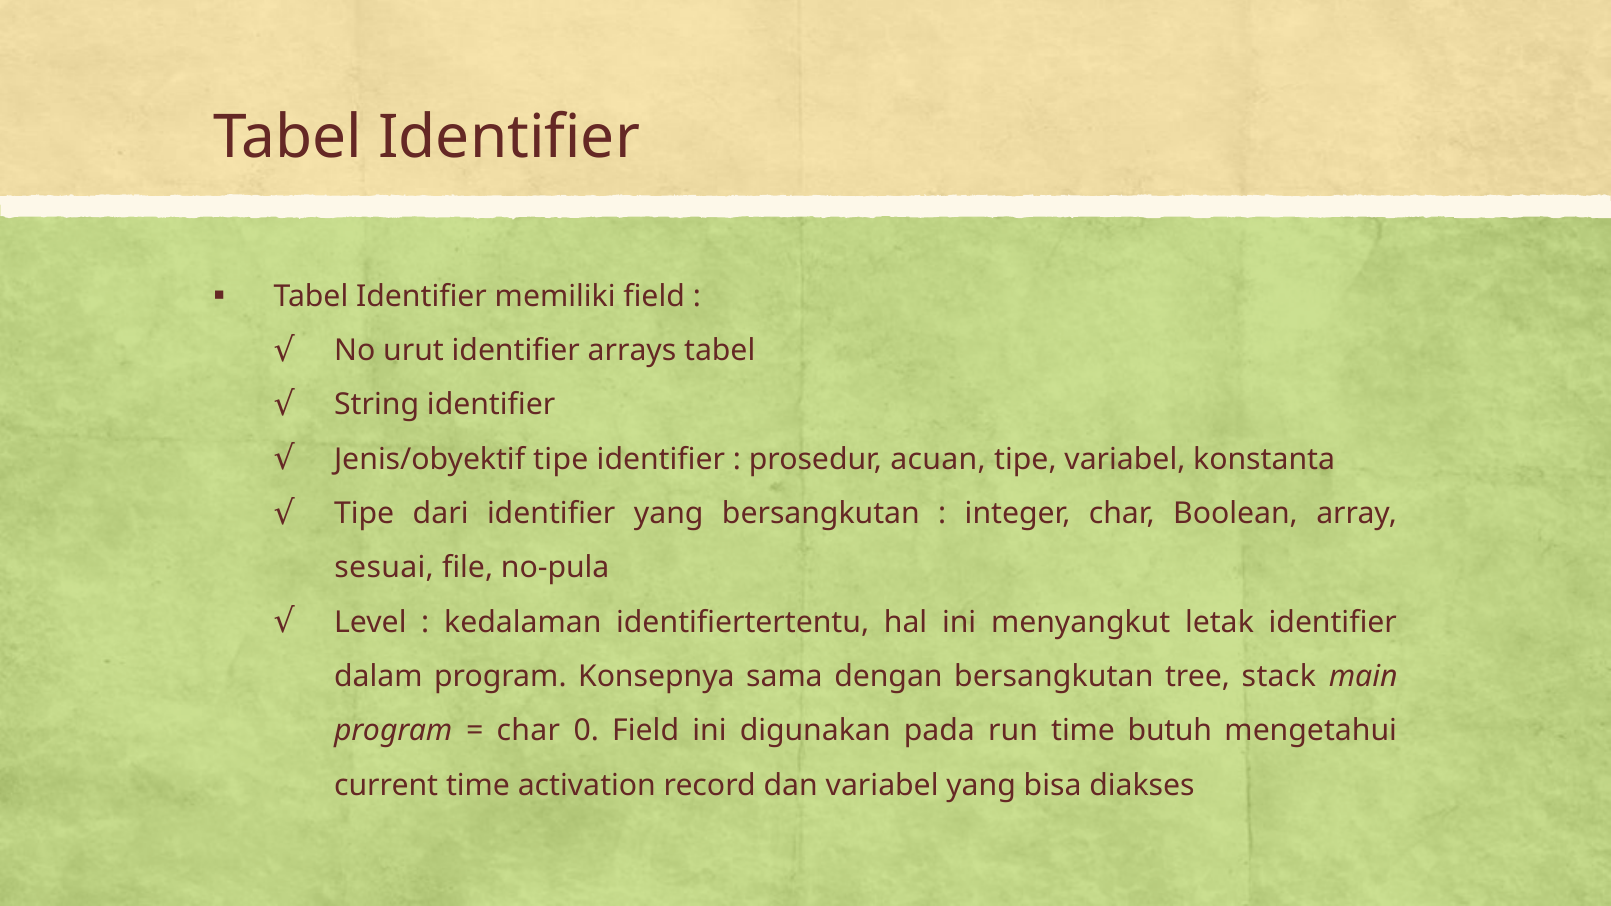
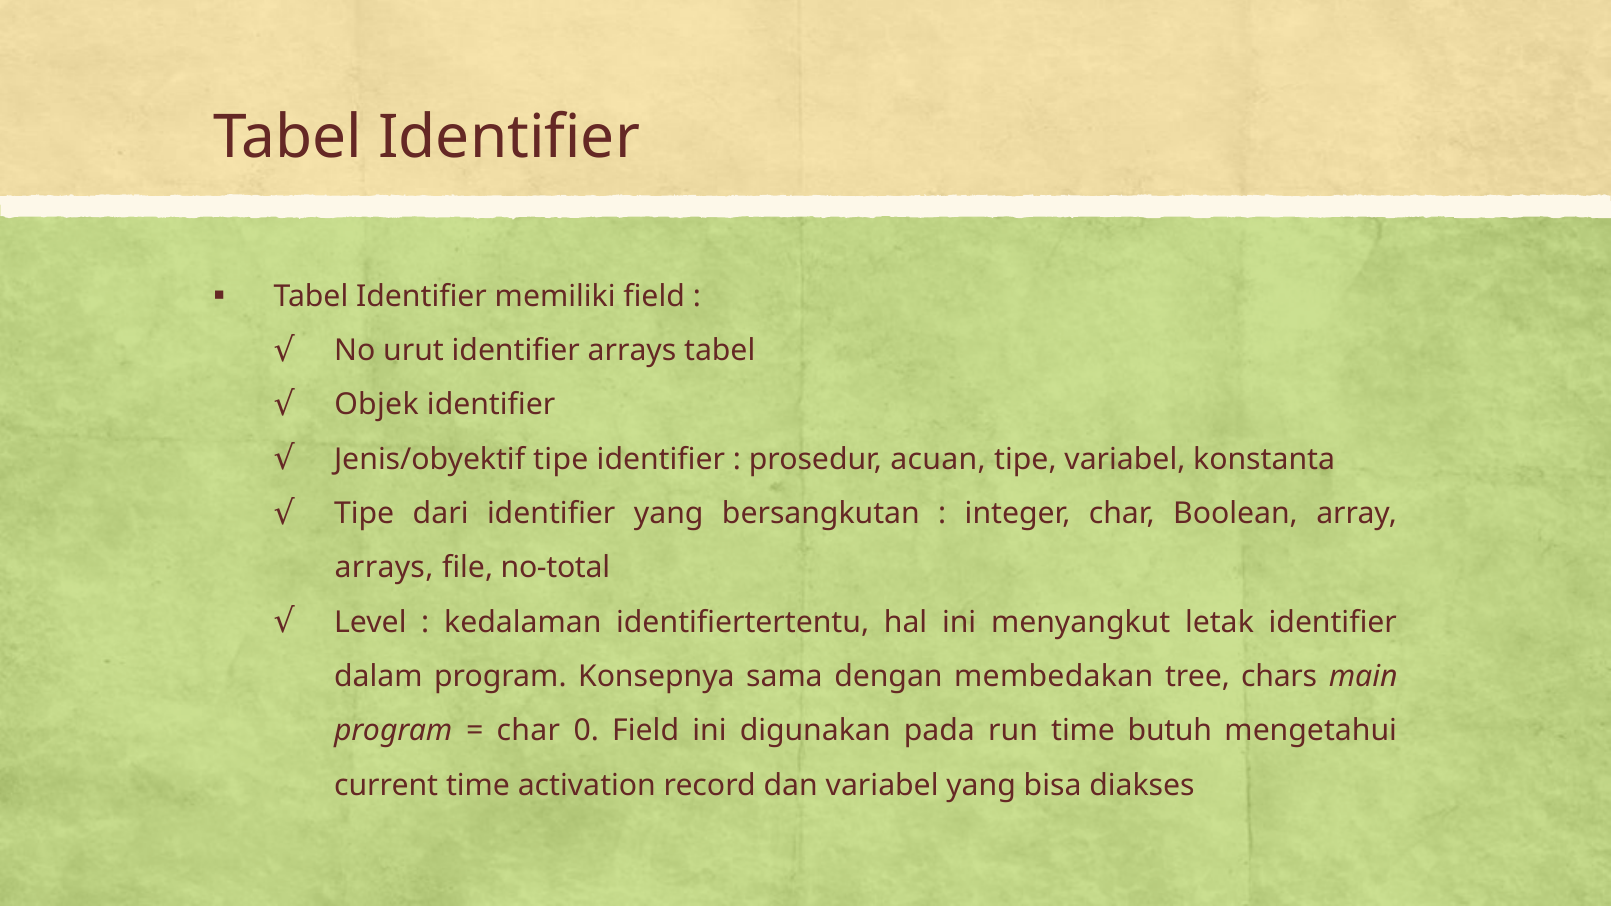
String: String -> Objek (377, 405)
sesuai: sesuai -> arrays (384, 568)
no-pula: no-pula -> no-total (555, 568)
dengan bersangkutan: bersangkutan -> membedakan (1054, 677)
stack: stack -> chars (1279, 677)
